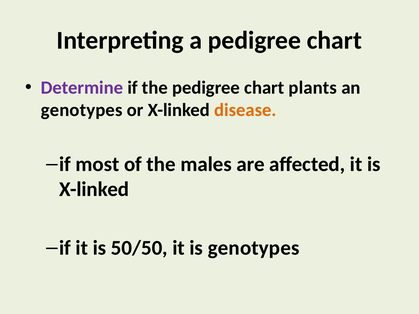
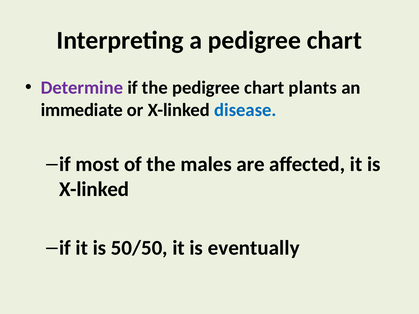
genotypes: genotypes -> immediate (82, 110)
disease colour: orange -> blue (245, 110)
is genotypes: genotypes -> eventually (254, 248)
